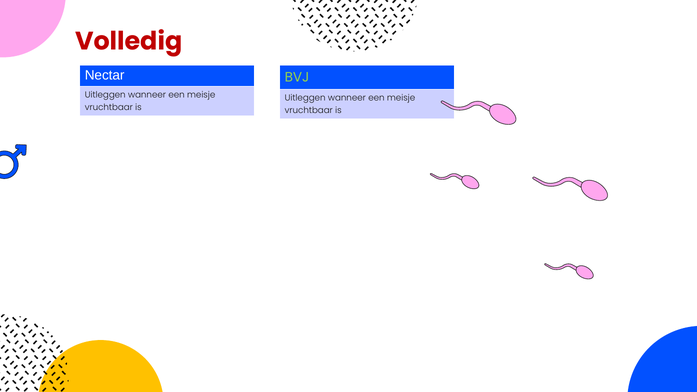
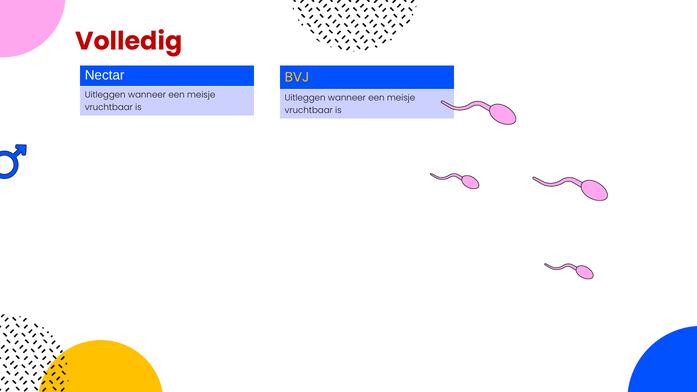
BVJ colour: light green -> yellow (297, 77)
